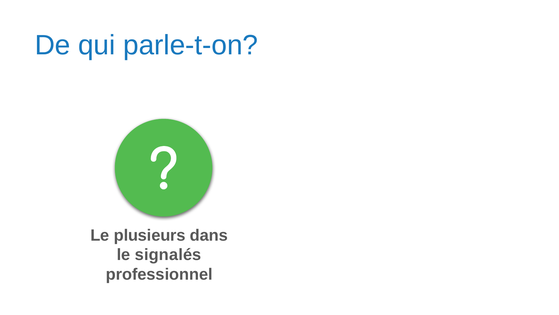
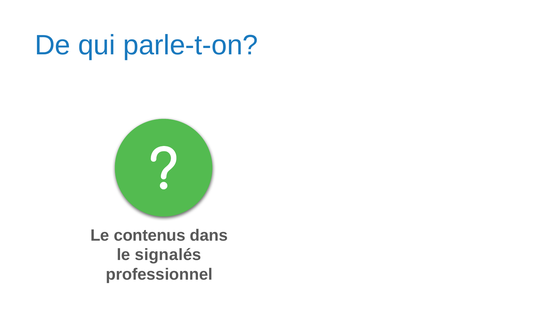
plusieurs: plusieurs -> contenus (150, 235)
